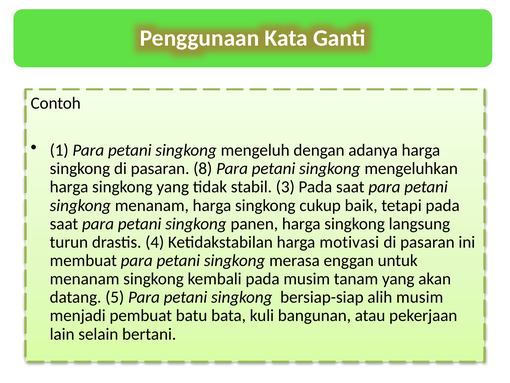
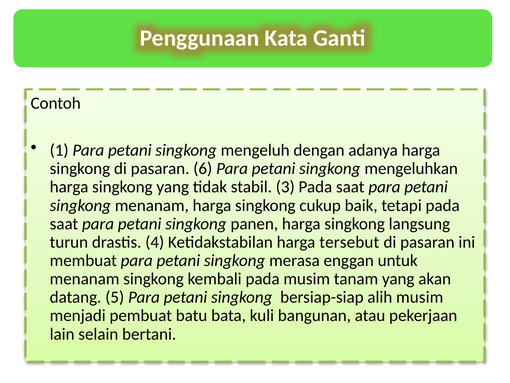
8: 8 -> 6 (203, 168)
motivasi: motivasi -> tersebut (349, 242)
